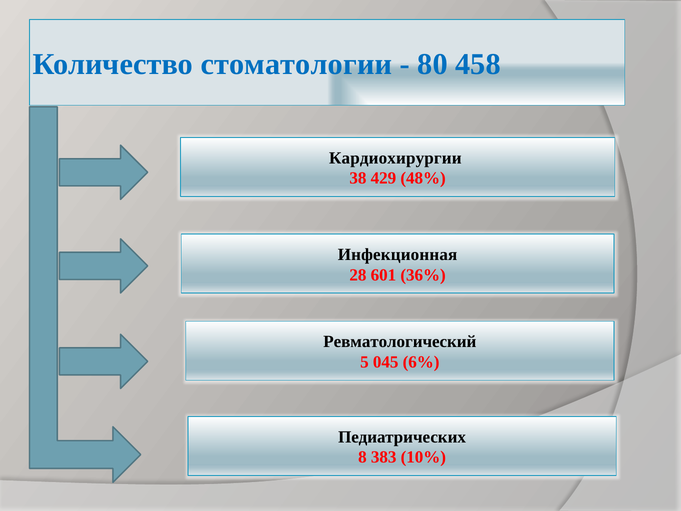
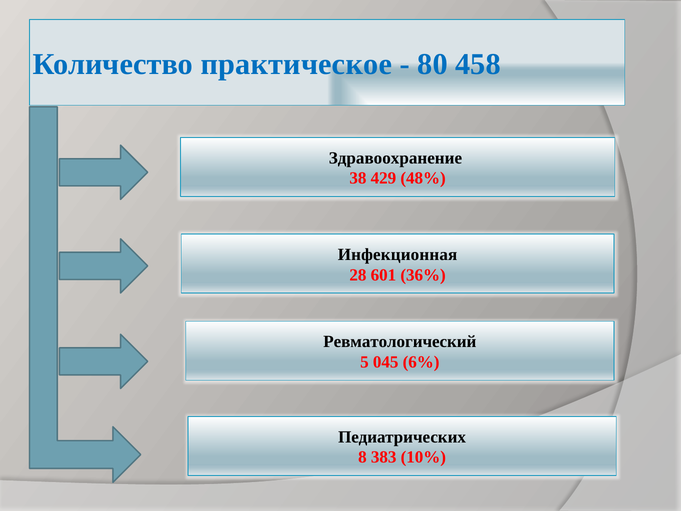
стоматологии: стоматологии -> практическое (296, 64)
Кардиохирургии: Кардиохирургии -> Здравоохранение (395, 158)
